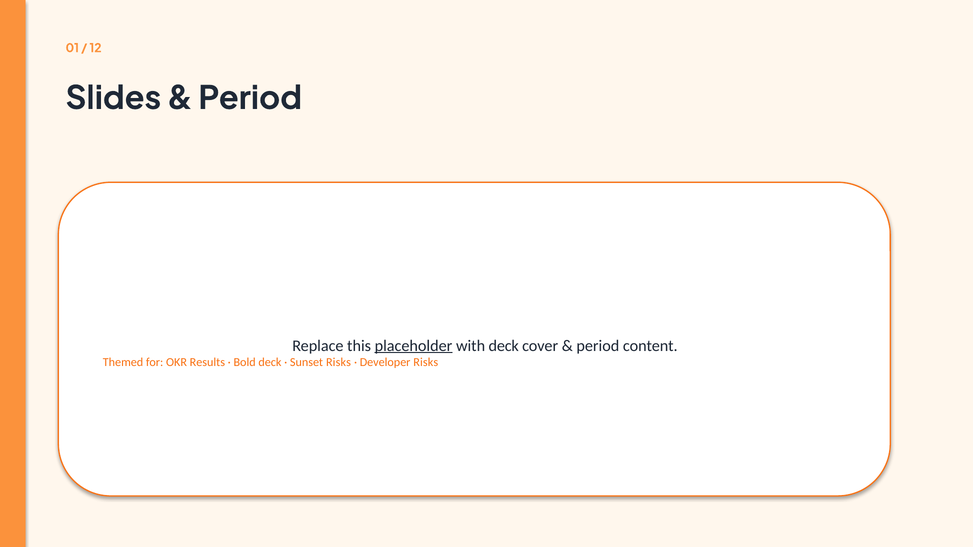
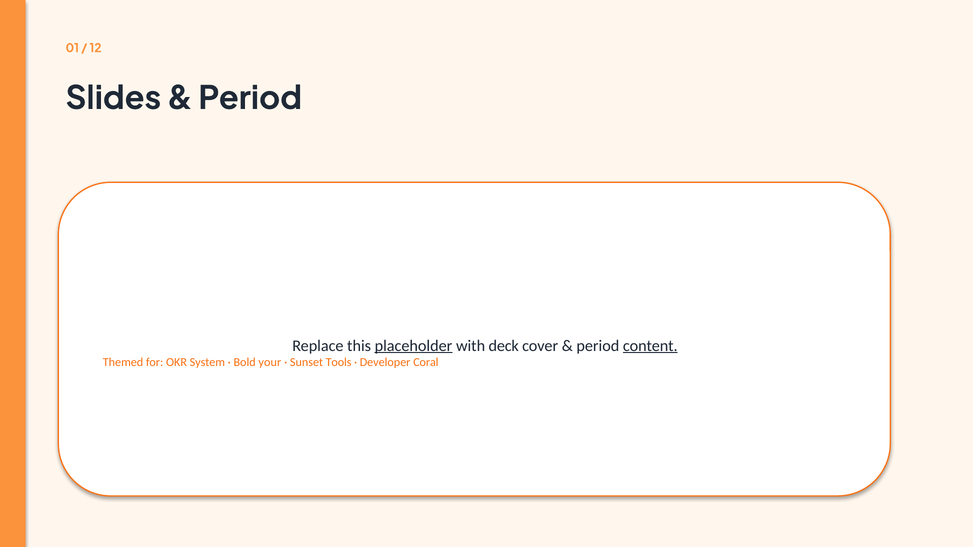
content underline: none -> present (650, 346)
Results: Results -> System (207, 363)
Bold deck: deck -> your (270, 363)
Sunset Risks: Risks -> Tools (339, 363)
Developer Risks: Risks -> Coral (426, 363)
